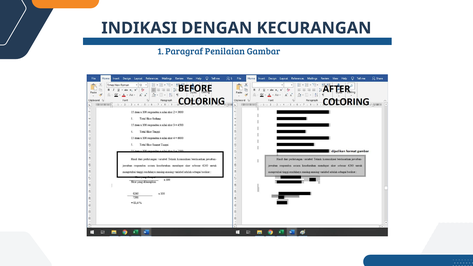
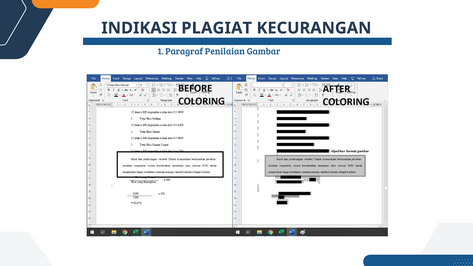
DENGAN: DENGAN -> PLAGIAT (217, 28)
